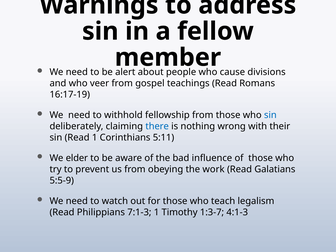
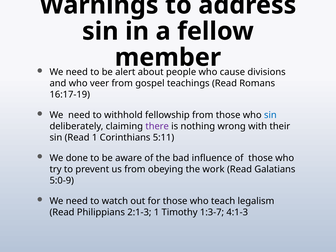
there colour: blue -> purple (157, 126)
elder: elder -> done (77, 158)
5:5-9: 5:5-9 -> 5:0-9 (62, 180)
7:1-3: 7:1-3 -> 2:1-3 (139, 212)
